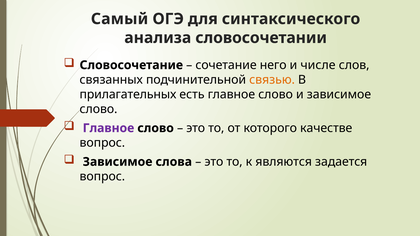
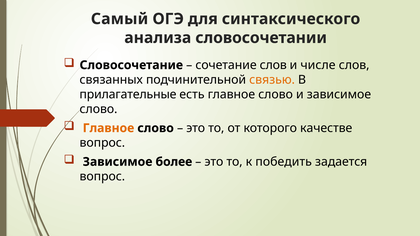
сочетание него: него -> слов (273, 65)
прилагательных: прилагательных -> прилагательные (128, 95)
Главное colour: purple -> orange (108, 128)
слова: слова -> более (174, 162)
являются: являются -> победить (284, 162)
